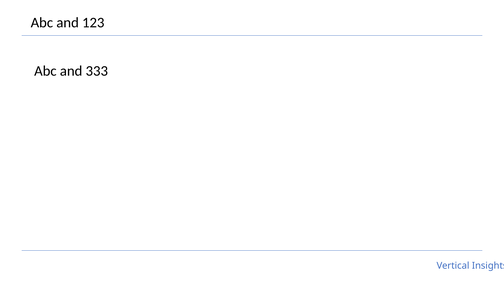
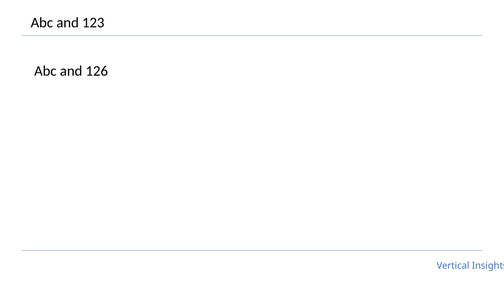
333: 333 -> 126 (97, 71)
